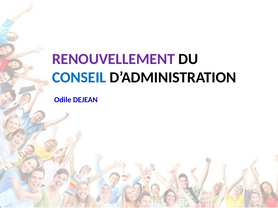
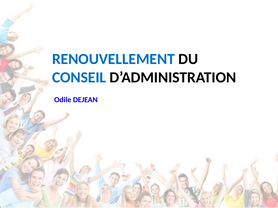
RENOUVELLEMENT colour: purple -> blue (113, 59)
